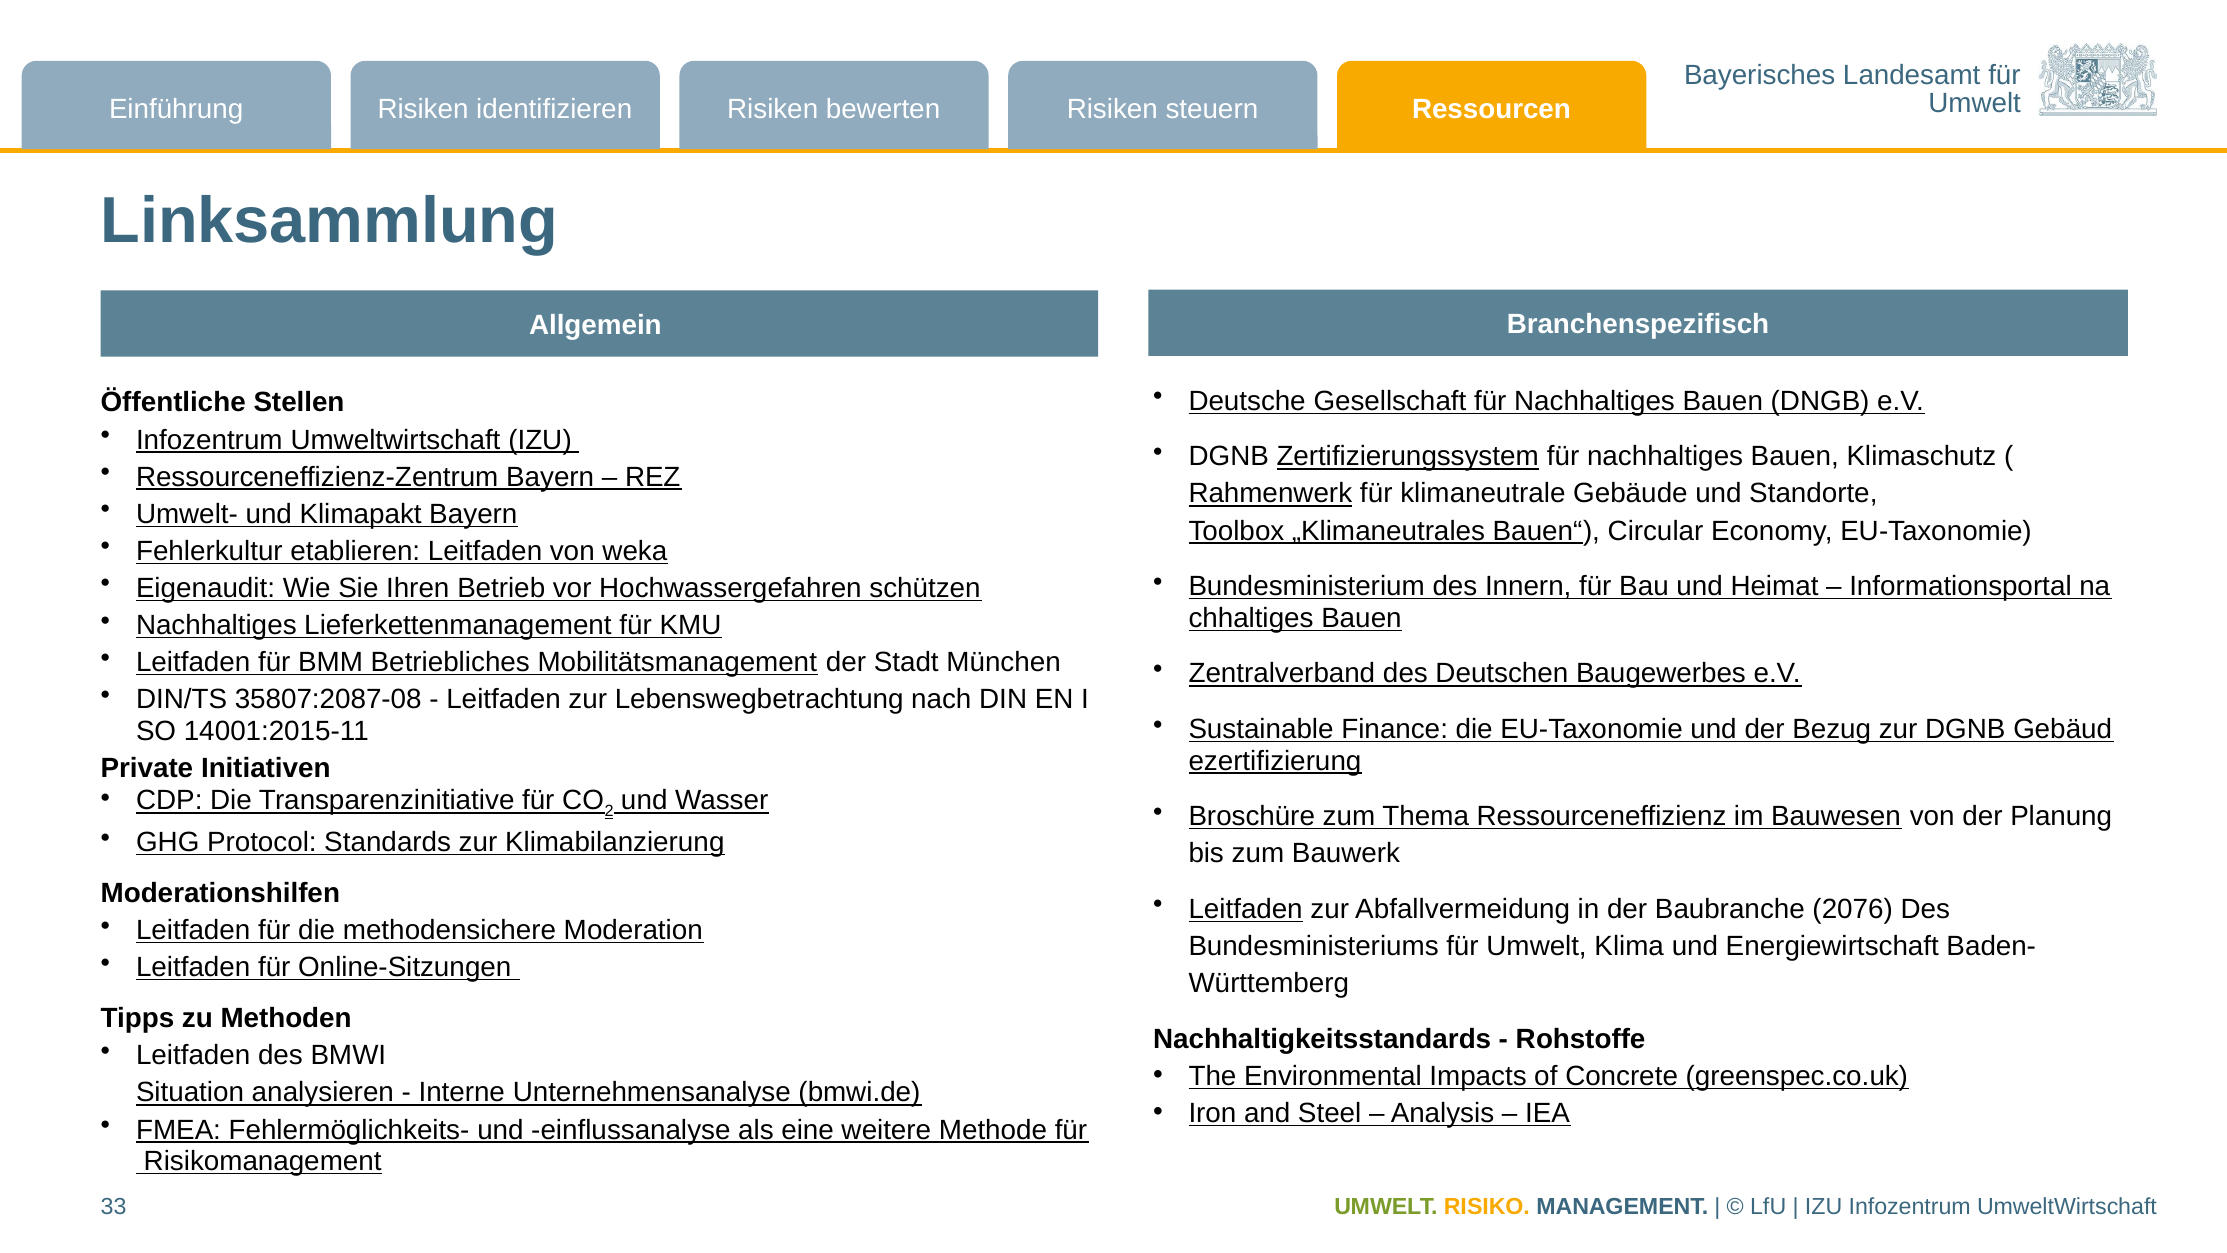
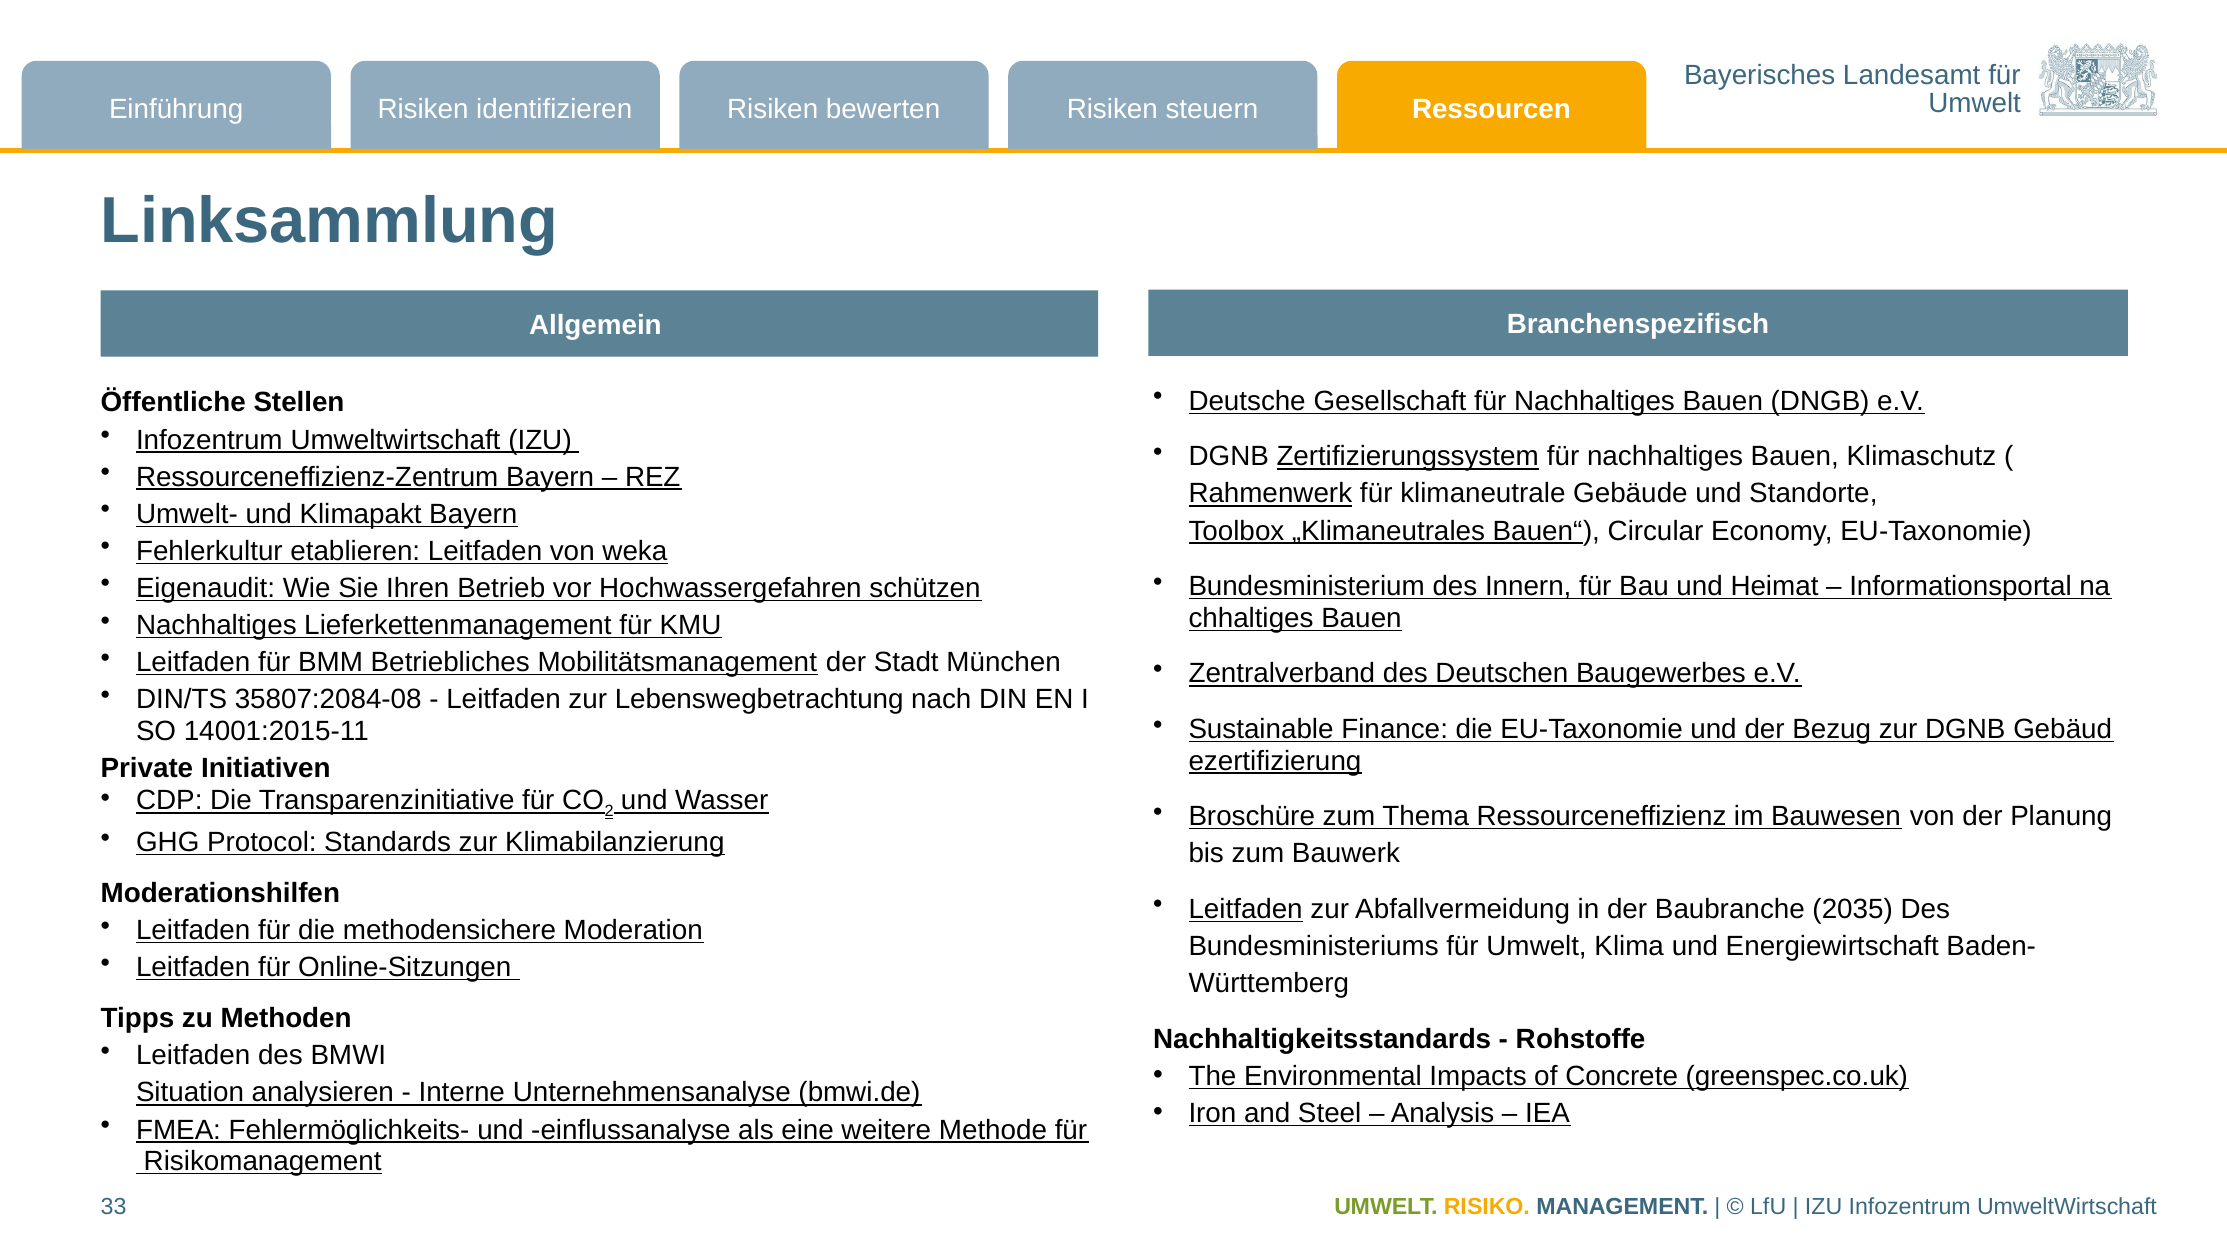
35807:2087-08: 35807:2087-08 -> 35807:2084-08 (328, 699)
2076: 2076 -> 2035 (1853, 909)
